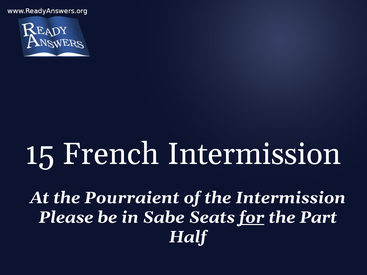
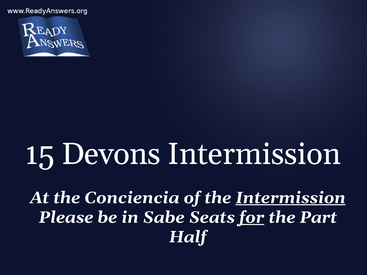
French: French -> Devons (111, 154)
Pourraient: Pourraient -> Conciencia (132, 198)
Intermission underline: none -> present (291, 198)
